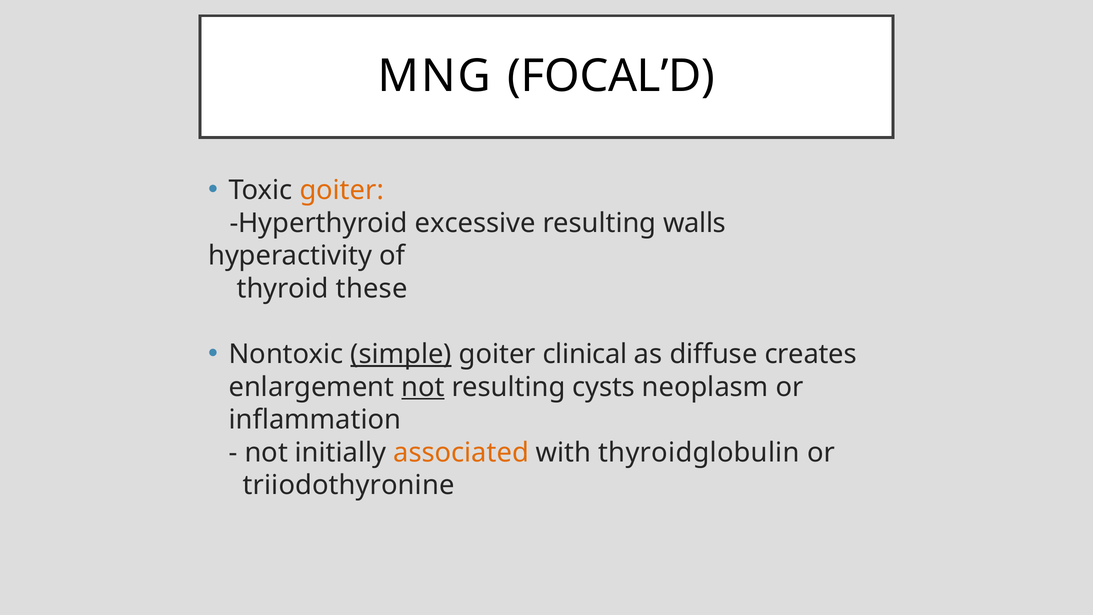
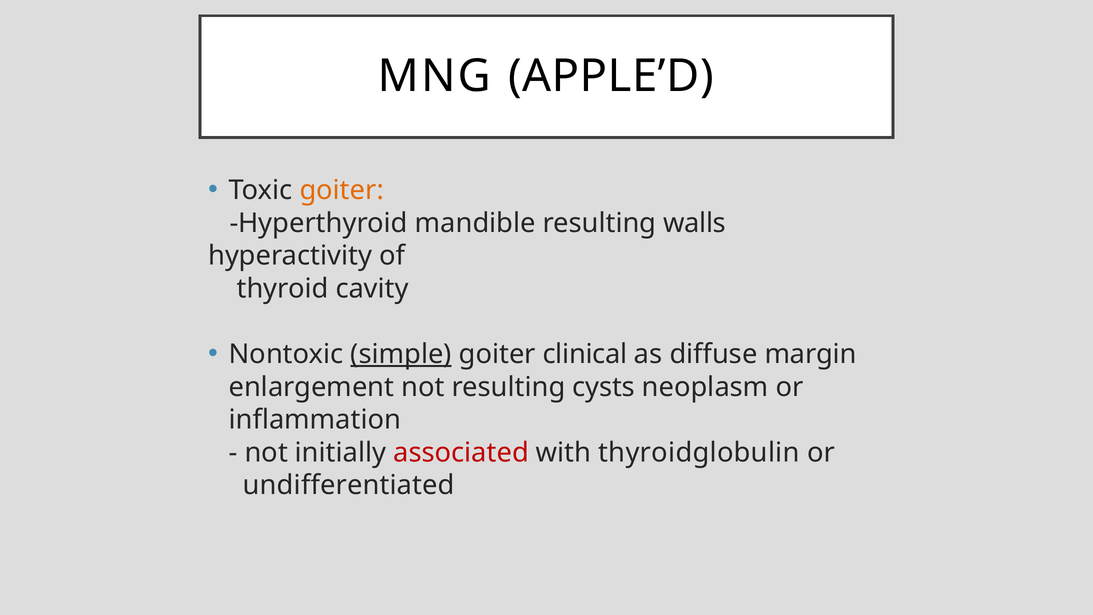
FOCAL’D: FOCAL’D -> APPLE’D (611, 76)
excessive: excessive -> mandible (475, 223)
these: these -> cavity (372, 289)
creates: creates -> margin (811, 354)
not underline: present -> none (423, 387)
associated colour: orange -> red (461, 452)
triiodothyronine: triiodothyronine -> undifferentiated (349, 485)
